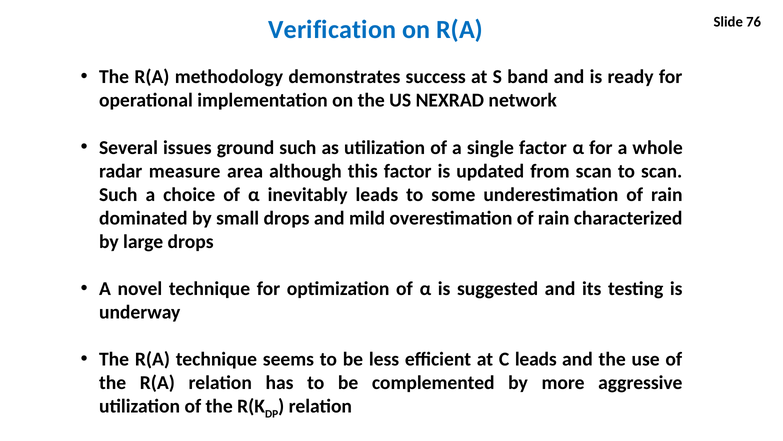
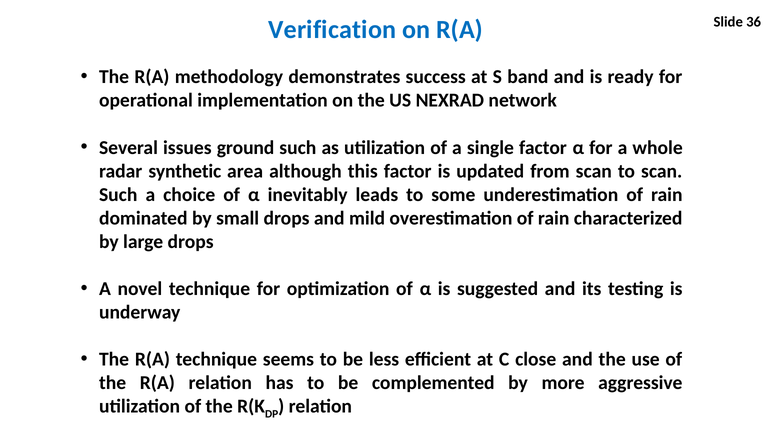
76: 76 -> 36 (754, 22)
measure: measure -> synthetic (185, 171)
C leads: leads -> close (536, 359)
